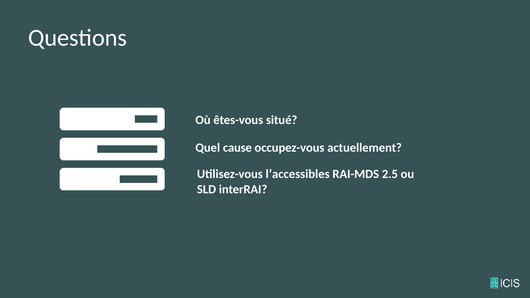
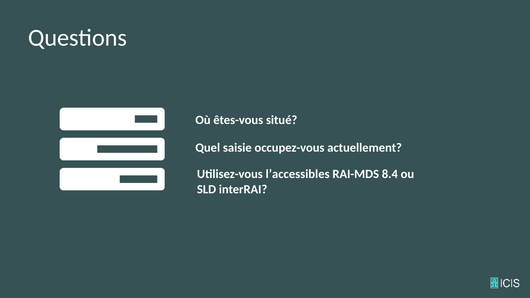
cause: cause -> saisie (237, 148)
2.5: 2.5 -> 8.4 (390, 174)
